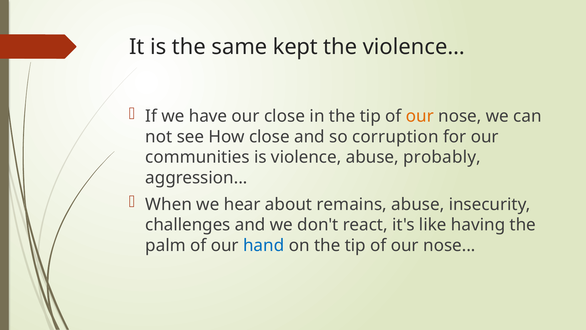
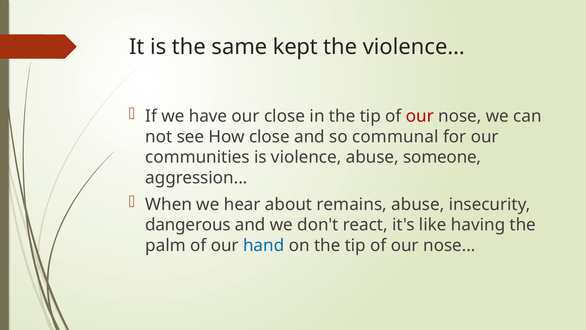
our colour: orange -> red (420, 116)
corruption: corruption -> communal (395, 137)
probably: probably -> someone (442, 157)
challenges: challenges -> dangerous (188, 225)
